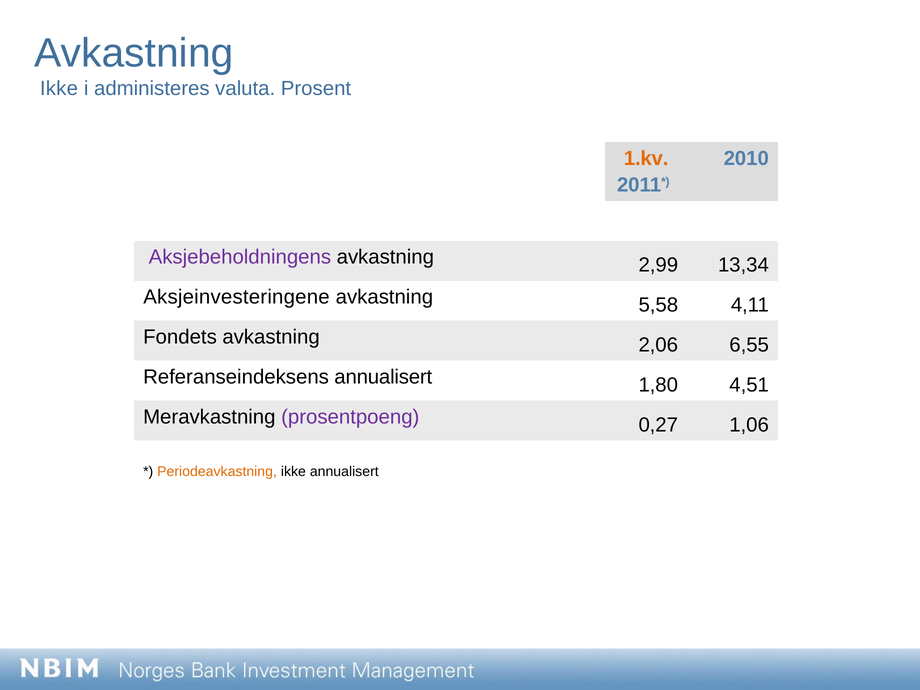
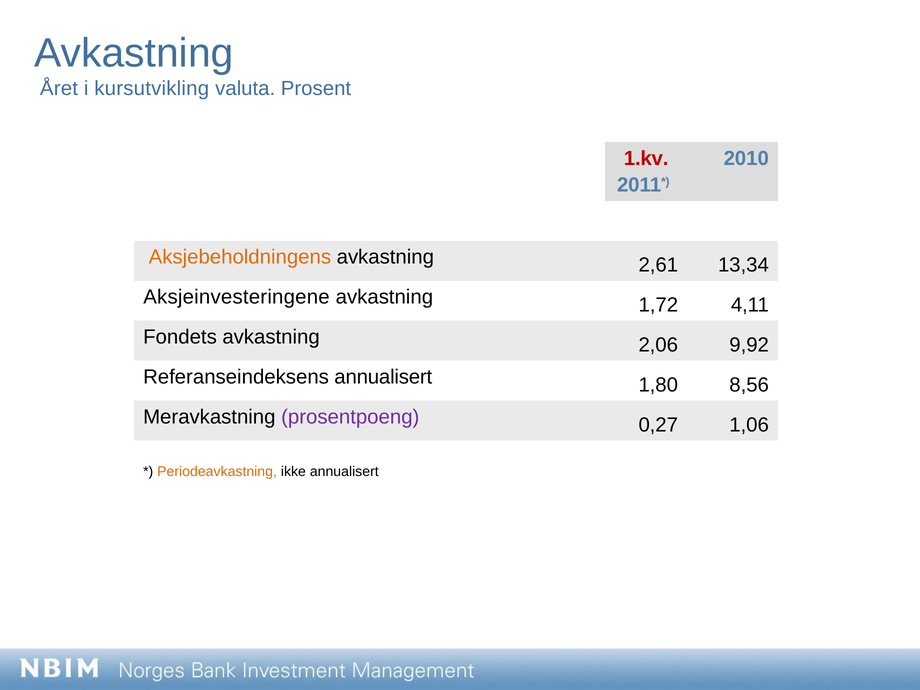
Ikke: Ikke -> Året (59, 89)
administeres: administeres -> kursutvikling (152, 89)
1.kv colour: orange -> red (646, 158)
Aksjebeholdningens colour: purple -> orange (240, 257)
2,99: 2,99 -> 2,61 (658, 265)
5,58: 5,58 -> 1,72 (658, 305)
6,55: 6,55 -> 9,92 (749, 345)
4,51: 4,51 -> 8,56 (749, 385)
